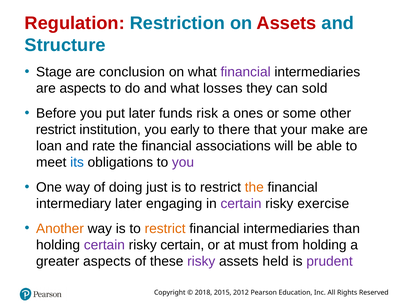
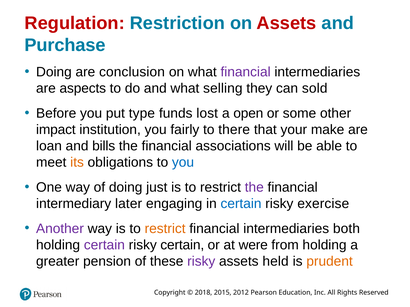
Structure: Structure -> Purchase (65, 45)
Stage: Stage -> Doing (54, 72)
losses: losses -> selling (223, 89)
put later: later -> type (142, 113)
risk: risk -> lost (207, 113)
ones: ones -> open (248, 113)
restrict: restrict -> impact (56, 130)
early: early -> fairly (185, 130)
rate: rate -> bills (104, 146)
its colour: blue -> orange (77, 163)
you colour: purple -> blue (183, 163)
the colour: orange -> purple (254, 188)
certain colour: purple -> blue (241, 204)
Another colour: orange -> purple (60, 229)
than: than -> both (346, 229)
must: must -> were (253, 245)
greater aspects: aspects -> pension (107, 262)
prudent colour: purple -> orange (330, 262)
